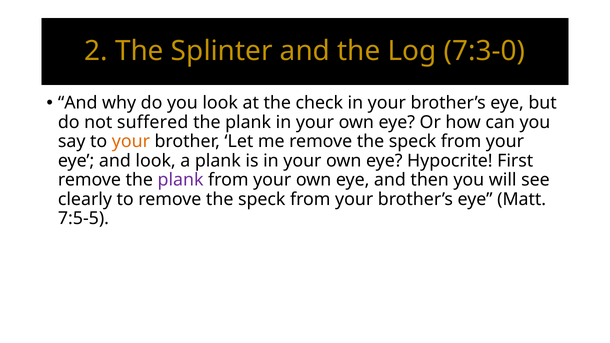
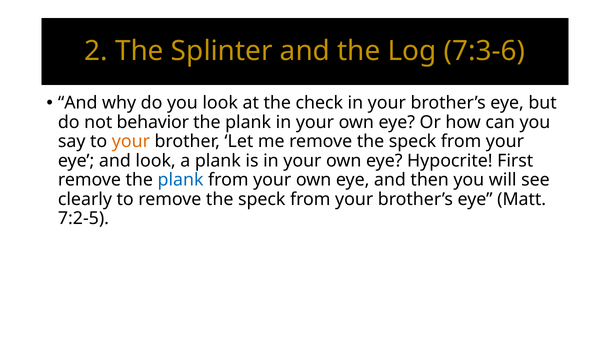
7:3-0: 7:3-0 -> 7:3-6 (484, 51)
suffered: suffered -> behavior (153, 122)
plank colour: purple -> blue (181, 180)
7:5-5: 7:5-5 -> 7:2-5 (83, 218)
